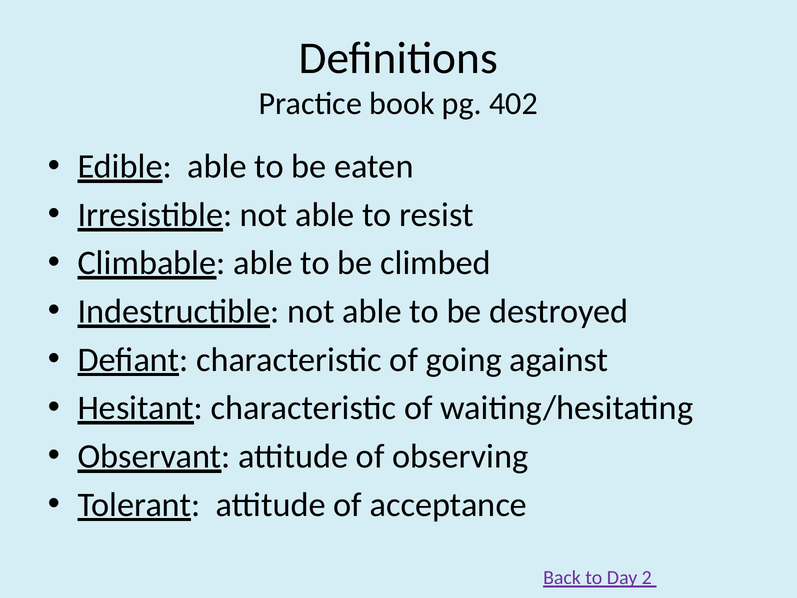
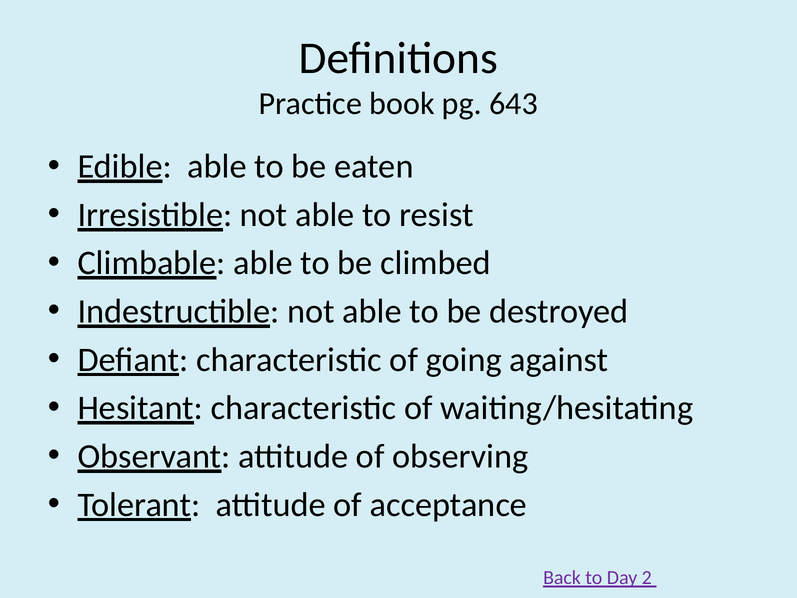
402: 402 -> 643 (514, 104)
